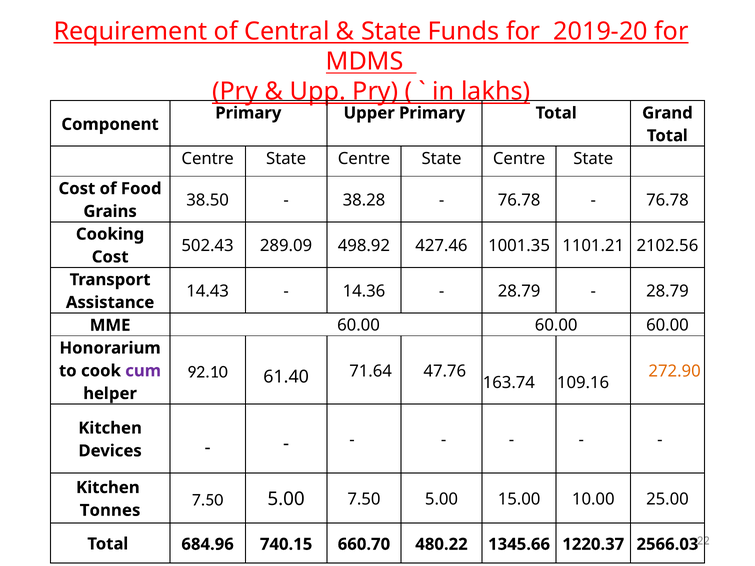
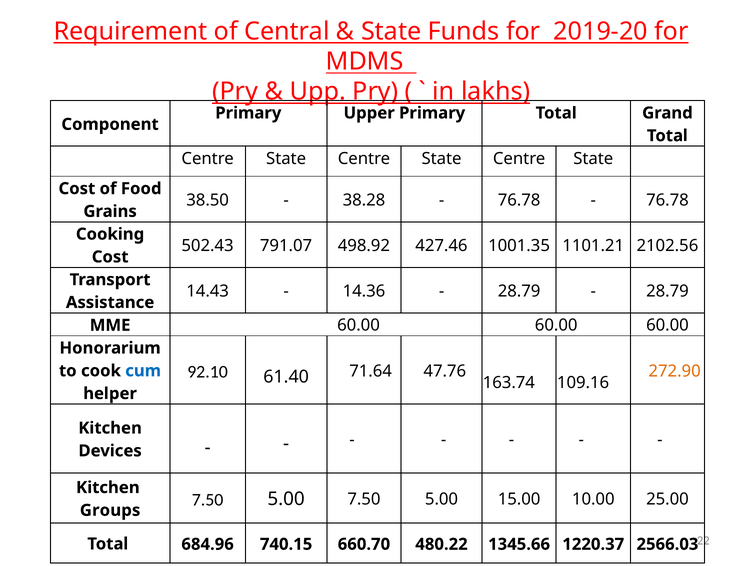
289.09: 289.09 -> 791.07 (286, 246)
cum colour: purple -> blue (143, 371)
Tonnes: Tonnes -> Groups (110, 511)
